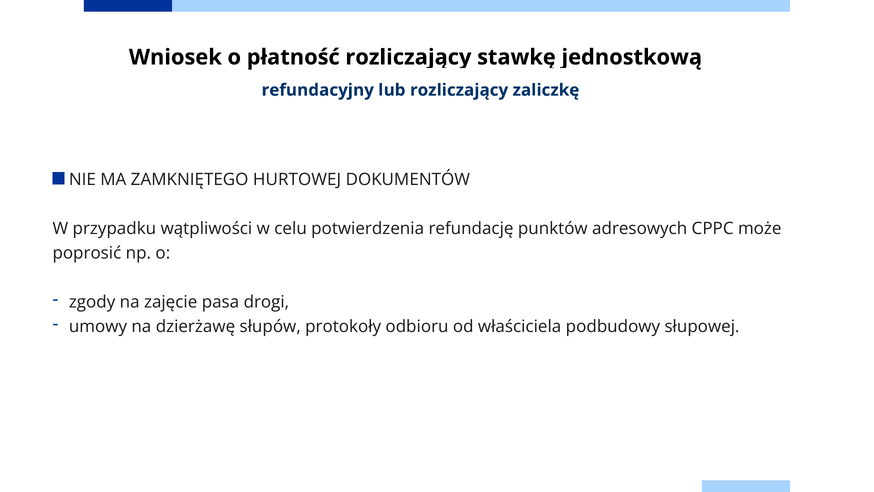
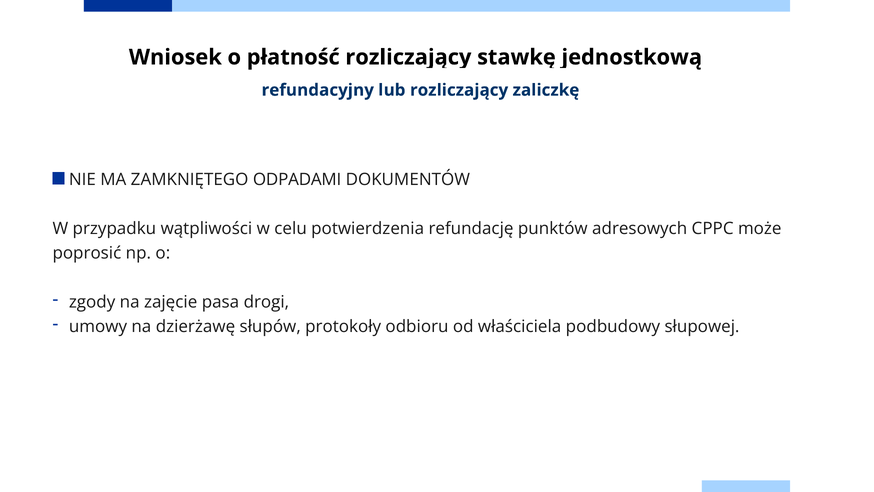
HURTOWEJ: HURTOWEJ -> ODPADAMI (297, 180)
